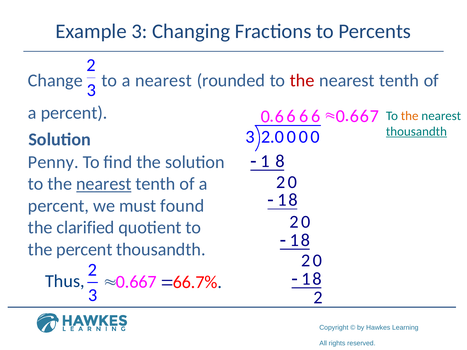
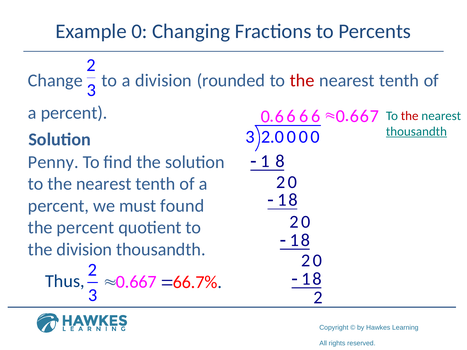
Example 3: 3 -> 0 (139, 31)
a nearest: nearest -> division (164, 81)
the colour: orange -> red (410, 116)
nearest underline: present -> none (104, 184)
the clarified: clarified -> percent (85, 228)
the percent: percent -> division (84, 250)
